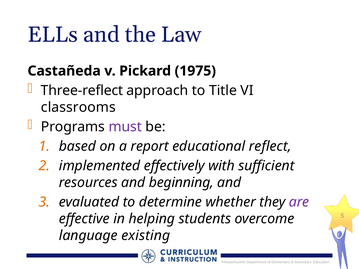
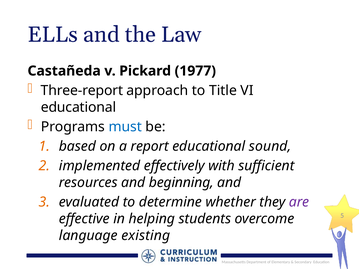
1975: 1975 -> 1977 (195, 71)
Three-reflect: Three-reflect -> Three-report (82, 91)
classrooms: classrooms -> educational (78, 107)
must colour: purple -> blue (125, 127)
reflect: reflect -> sound (270, 146)
